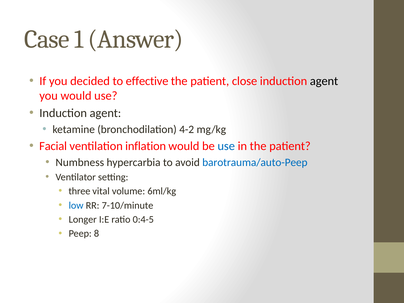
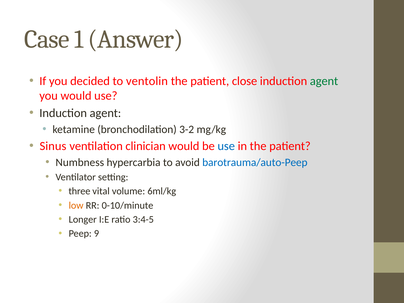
effective: effective -> ventolin (147, 81)
agent colour: black -> green (324, 81)
4-2: 4-2 -> 3-2 (187, 129)
Facial: Facial -> Sinus (53, 146)
inflation: inflation -> clinician (146, 146)
low colour: blue -> orange (76, 205)
7-10/minute: 7-10/minute -> 0-10/minute (128, 205)
0:4-5: 0:4-5 -> 3:4-5 (143, 219)
8: 8 -> 9 (97, 234)
